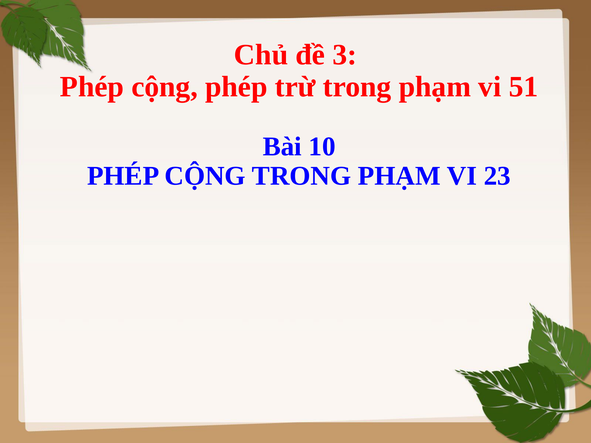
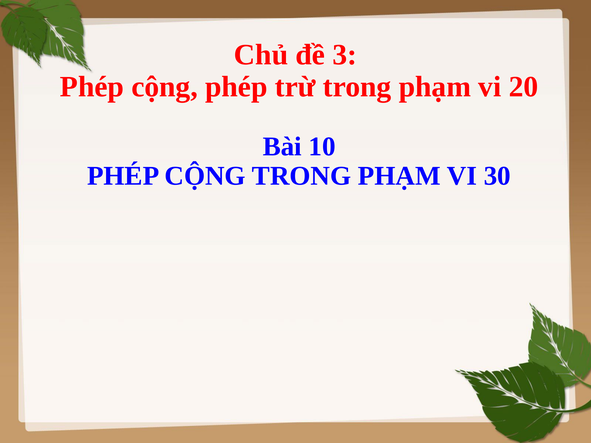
51: 51 -> 20 (523, 87)
23: 23 -> 30 (497, 176)
